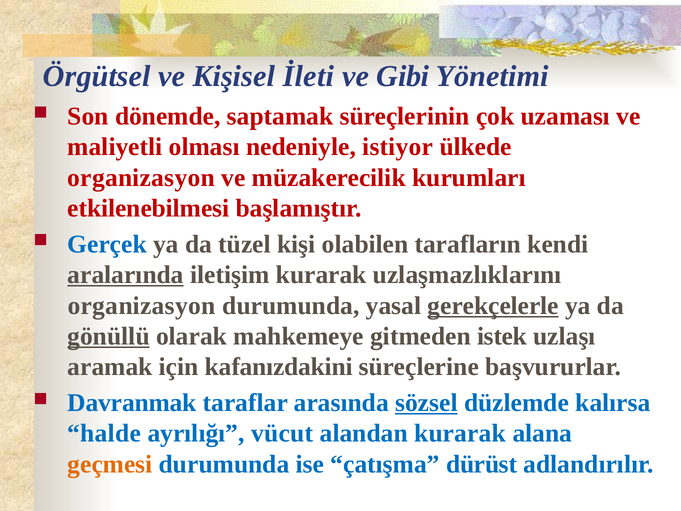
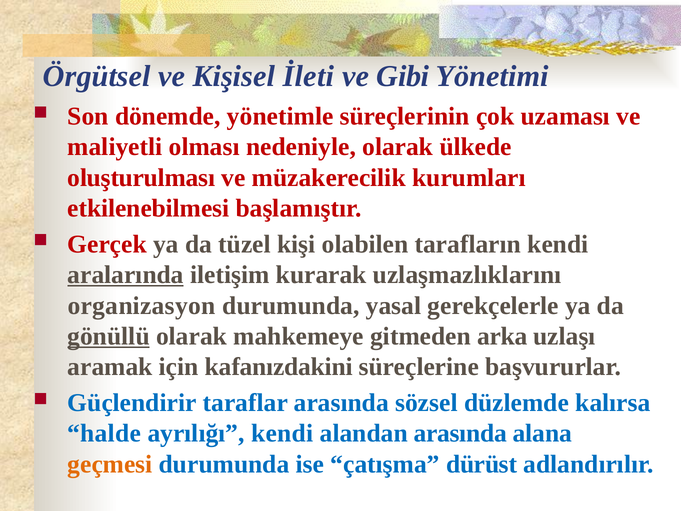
saptamak: saptamak -> yönetimle (280, 116)
nedeniyle istiyor: istiyor -> olarak (398, 147)
organizasyon: organizasyon -> oluşturulması (141, 178)
Gerçek colour: blue -> red (107, 244)
gerekçelerle underline: present -> none (493, 305)
istek: istek -> arka (502, 336)
Davranmak: Davranmak -> Güçlendirir (132, 403)
sözsel underline: present -> none (426, 403)
ayrılığı vücut: vücut -> kendi (282, 433)
alandan kurarak: kurarak -> arasında (460, 433)
